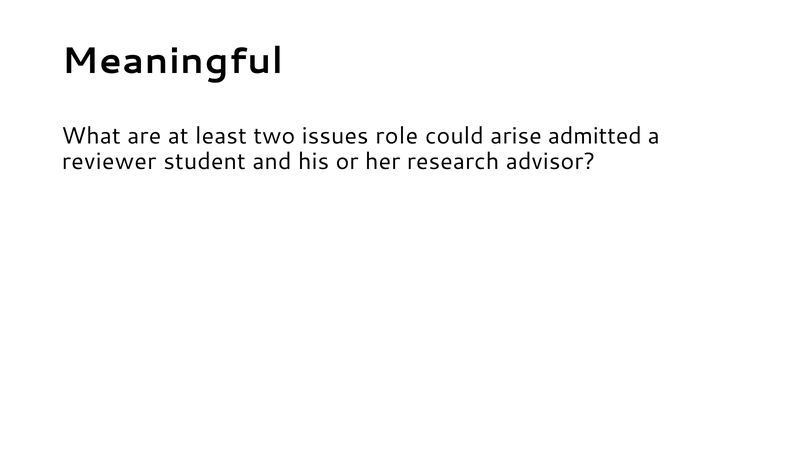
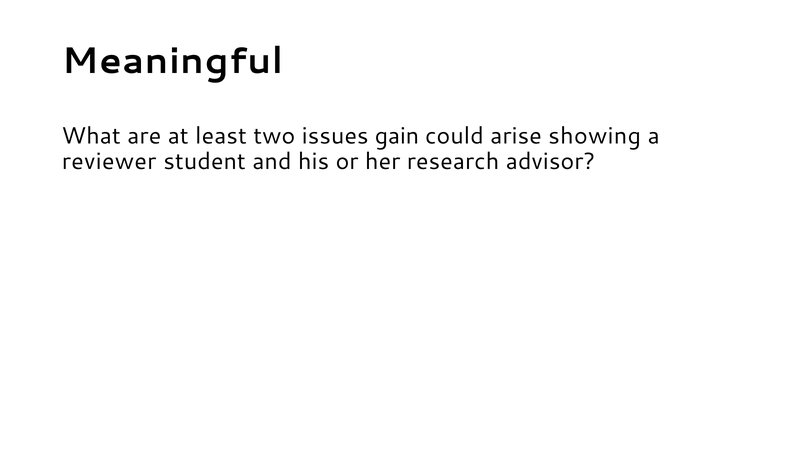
role: role -> gain (397, 136)
admitted: admitted -> showing (595, 136)
